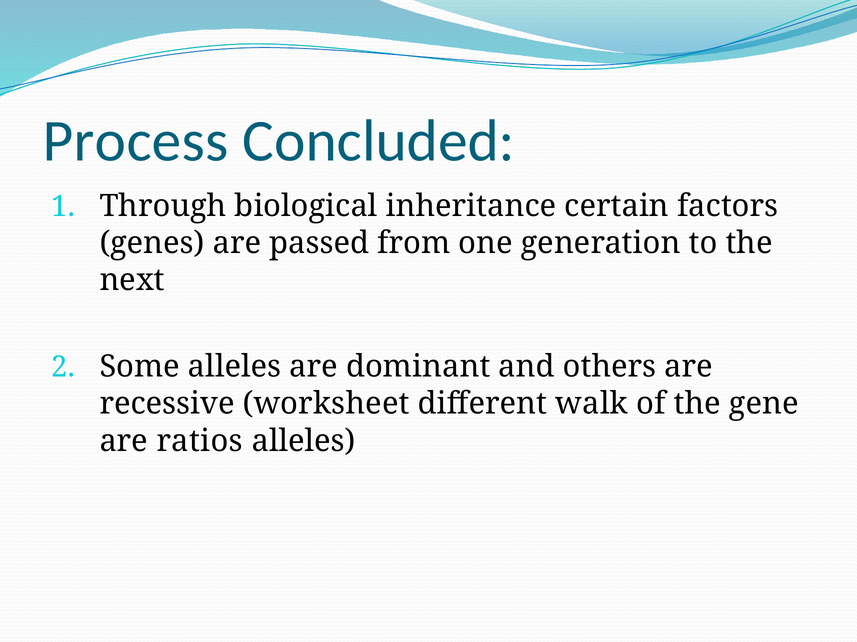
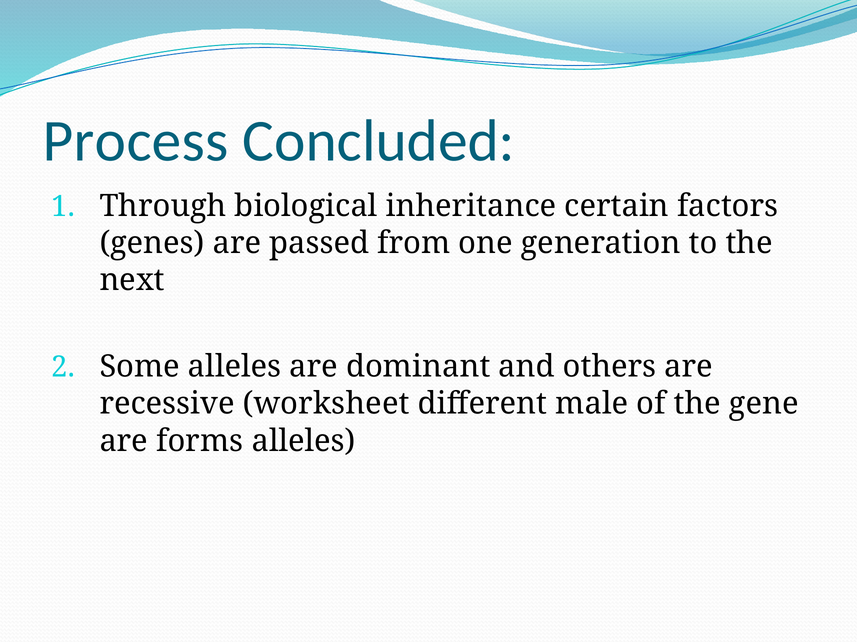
walk: walk -> male (592, 404)
ratios: ratios -> forms (200, 441)
